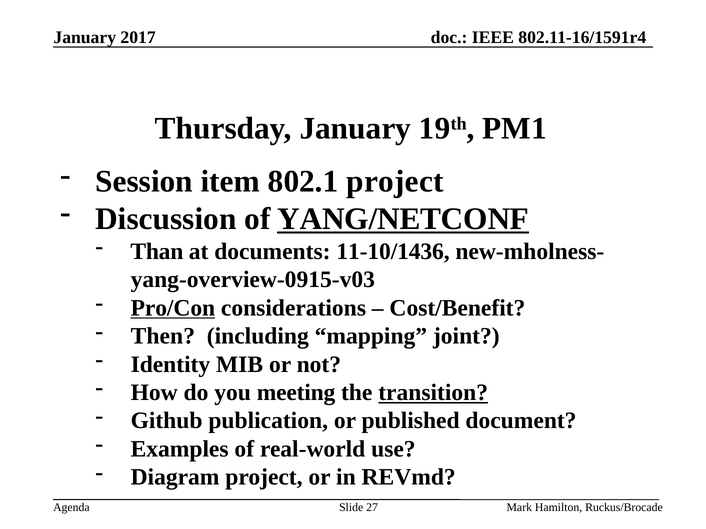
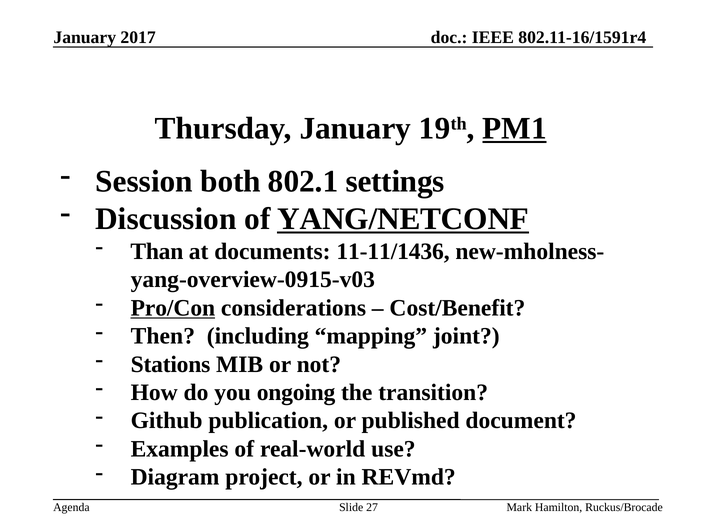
PM1 underline: none -> present (514, 129)
item: item -> both (231, 182)
802.1 project: project -> settings (395, 182)
11-10/1436: 11-10/1436 -> 11-11/1436 (393, 252)
Identity: Identity -> Stations (171, 365)
meeting: meeting -> ongoing (296, 393)
transition underline: present -> none (433, 393)
